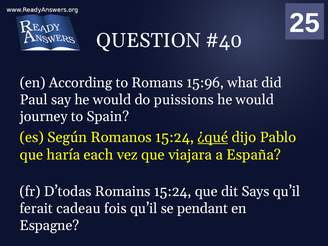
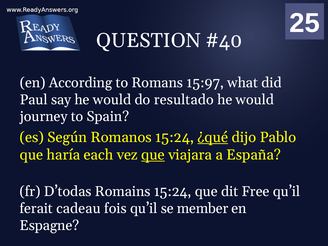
15:96: 15:96 -> 15:97 (205, 83)
puissions: puissions -> resultado (184, 100)
que underline: none -> present (153, 155)
Says: Says -> Free (255, 191)
pendant: pendant -> member (203, 208)
